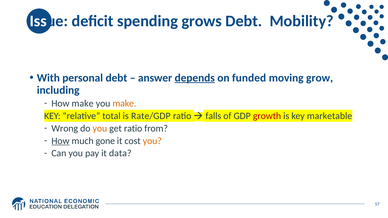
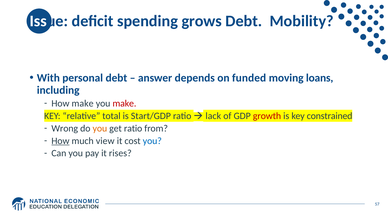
depends underline: present -> none (195, 78)
grow: grow -> loans (320, 78)
make colour: orange -> red (124, 104)
Rate/GDP: Rate/GDP -> Start/GDP (151, 116)
falls: falls -> lack (213, 116)
marketable: marketable -> constrained (330, 116)
gone: gone -> view (105, 141)
you colour: orange -> blue (152, 141)
data: data -> rises (120, 153)
